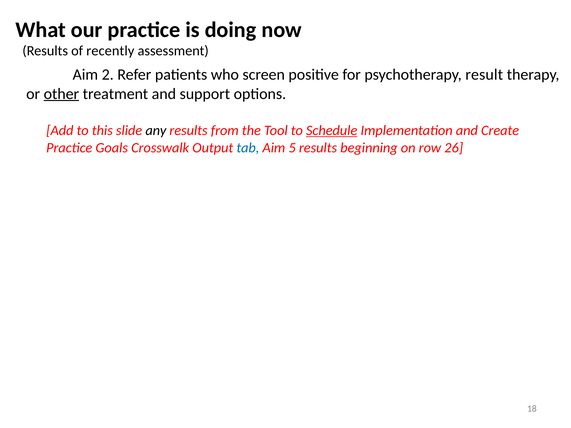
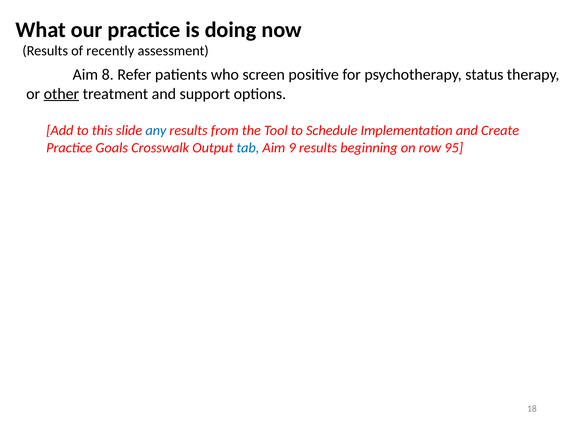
2: 2 -> 8 (108, 75)
result: result -> status (484, 75)
any colour: black -> blue (156, 131)
Schedule underline: present -> none (332, 131)
5: 5 -> 9 (292, 148)
26: 26 -> 95 (454, 148)
